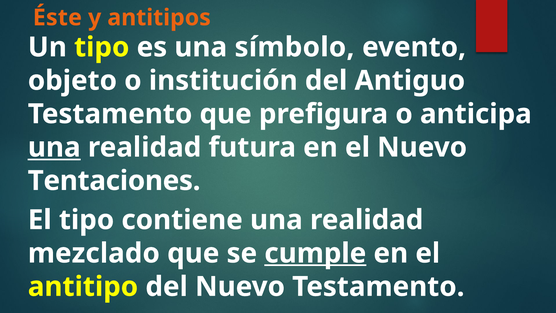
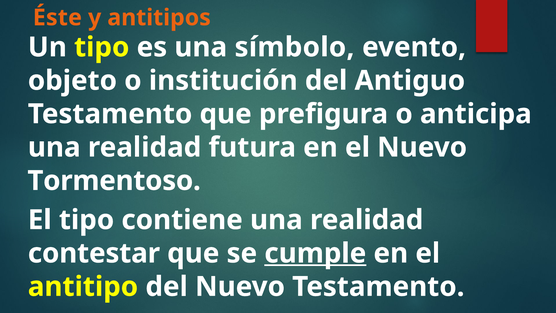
una underline: present -> none (54, 147)
Tentaciones: Tentaciones -> Tormentoso (114, 181)
mezclado: mezclado -> contestar (94, 253)
